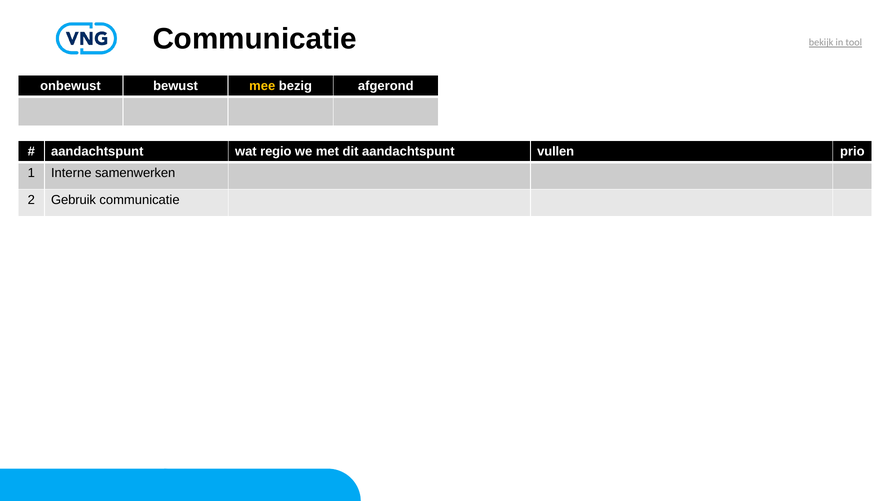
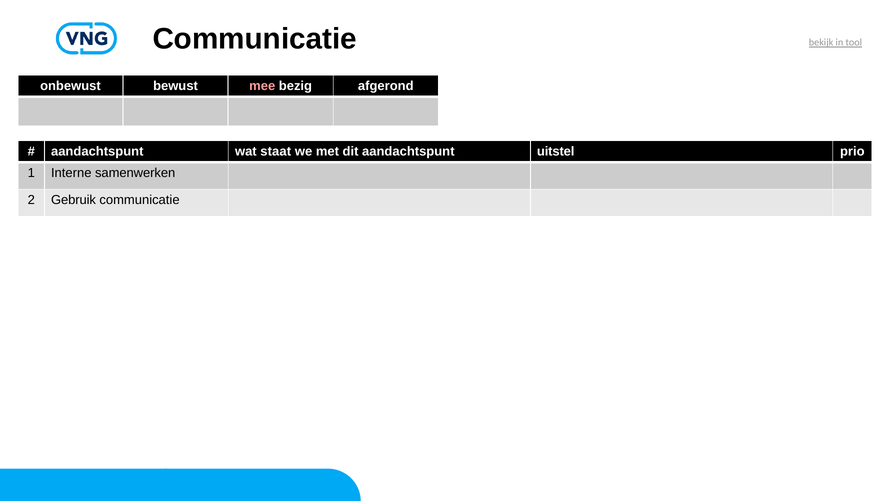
mee colour: yellow -> pink (262, 86)
regio: regio -> staat (276, 152)
vullen: vullen -> uitstel (556, 152)
